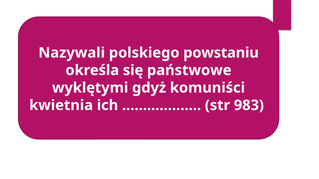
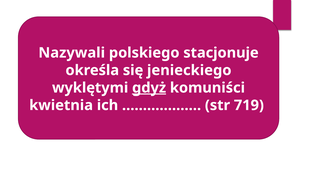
powstaniu: powstaniu -> stacjonuje (221, 53)
państwowe: państwowe -> jenieckiego (189, 70)
gdyż underline: none -> present (149, 88)
983: 983 -> 719 (249, 106)
